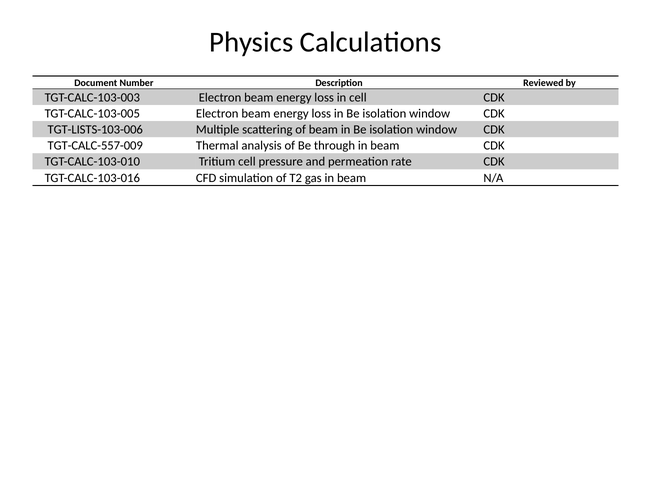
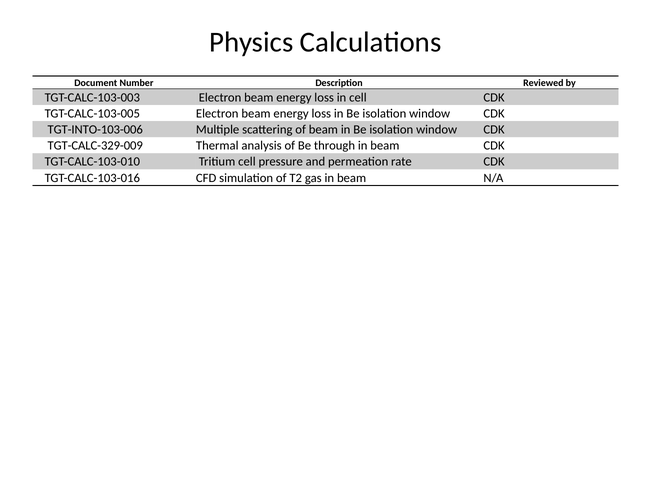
TGT-LISTS-103-006: TGT-LISTS-103-006 -> TGT-INTO-103-006 (95, 130)
TGT-CALC-557-009: TGT-CALC-557-009 -> TGT-CALC-329-009 (95, 146)
